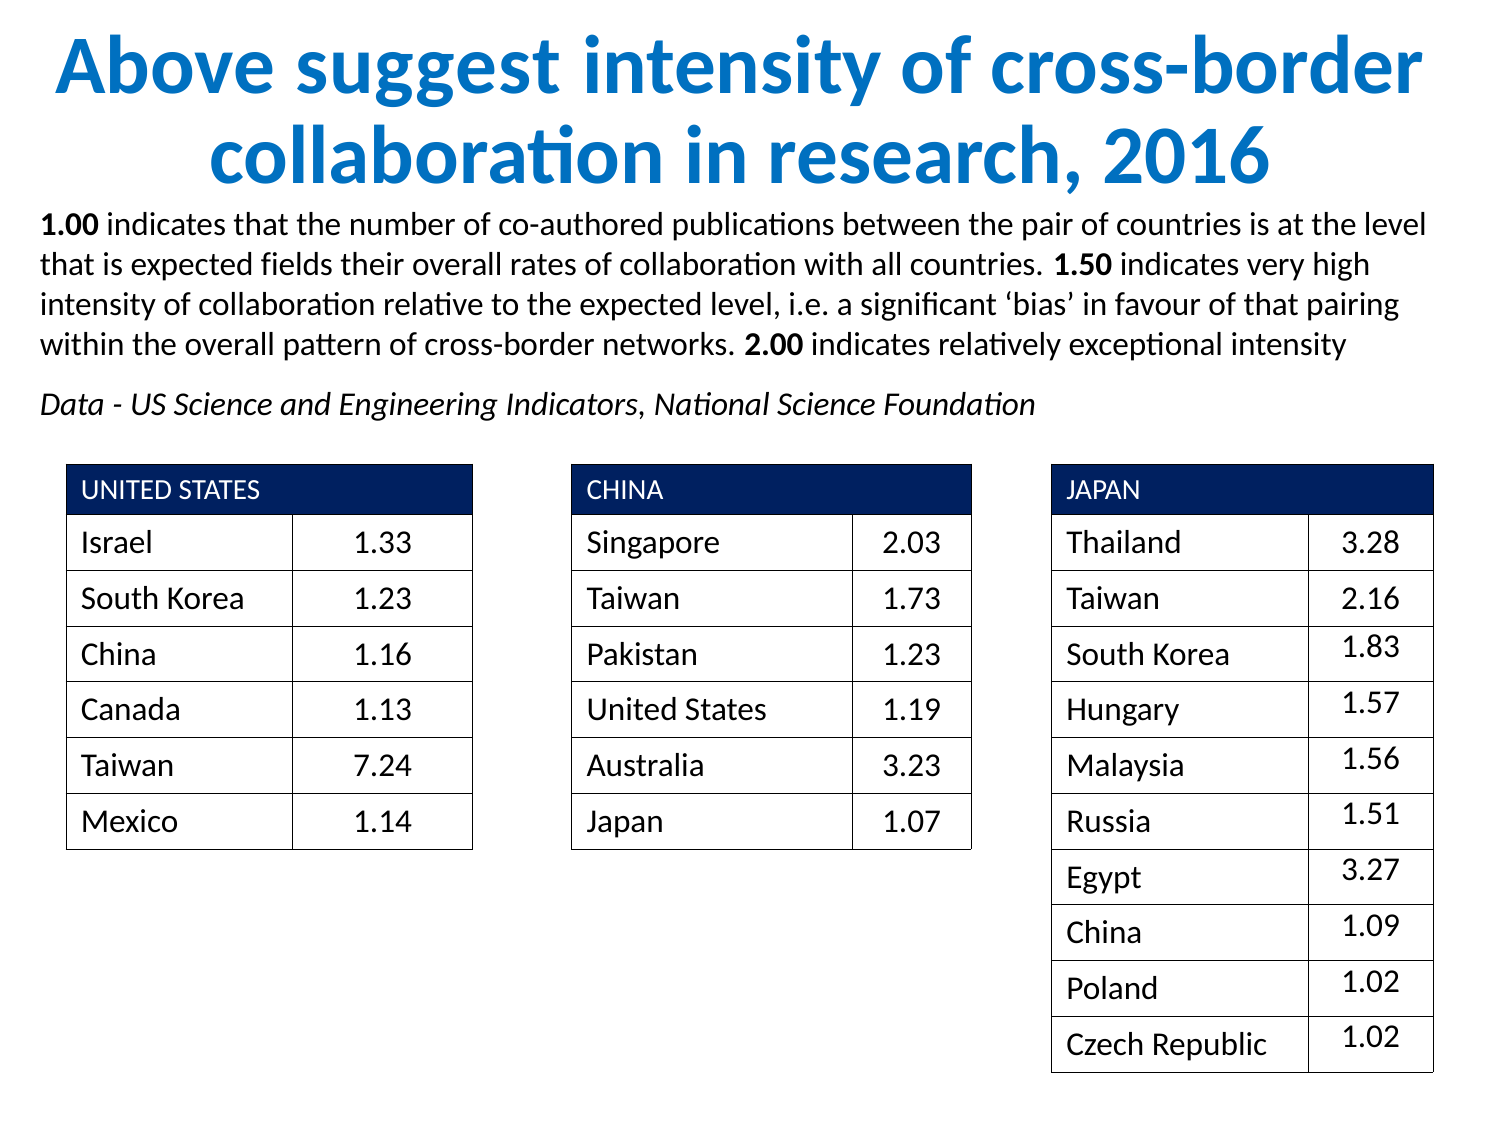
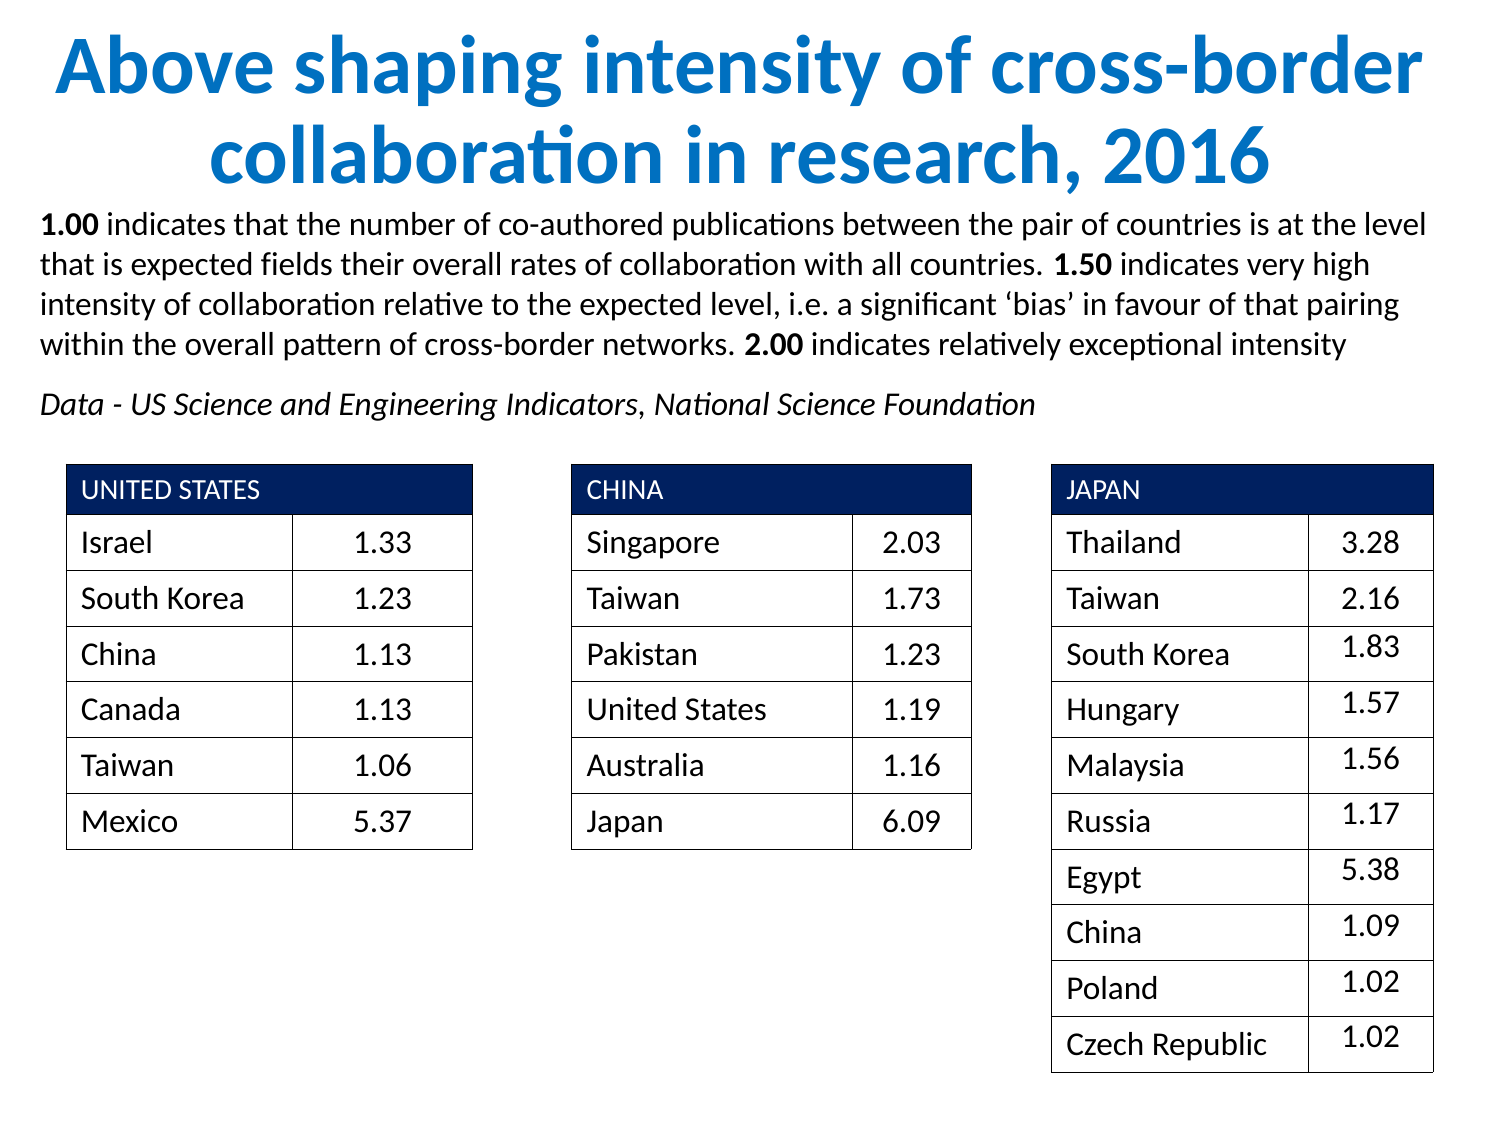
suggest: suggest -> shaping (428, 66)
China 1.16: 1.16 -> 1.13 (383, 654)
7.24: 7.24 -> 1.06 (383, 766)
3.23: 3.23 -> 1.16 (912, 766)
1.14: 1.14 -> 5.37 (383, 822)
1.07: 1.07 -> 6.09 (912, 822)
1.51: 1.51 -> 1.17 (1371, 814)
3.27: 3.27 -> 5.38 (1371, 870)
